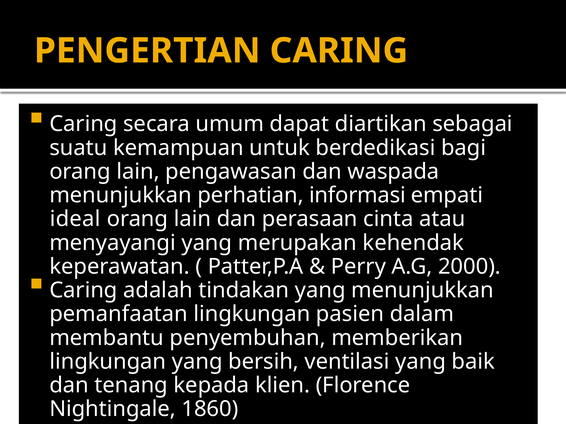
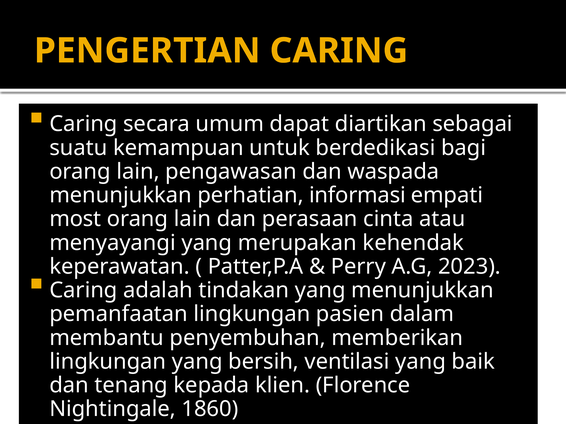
ideal: ideal -> most (75, 219)
2000: 2000 -> 2023 (469, 267)
